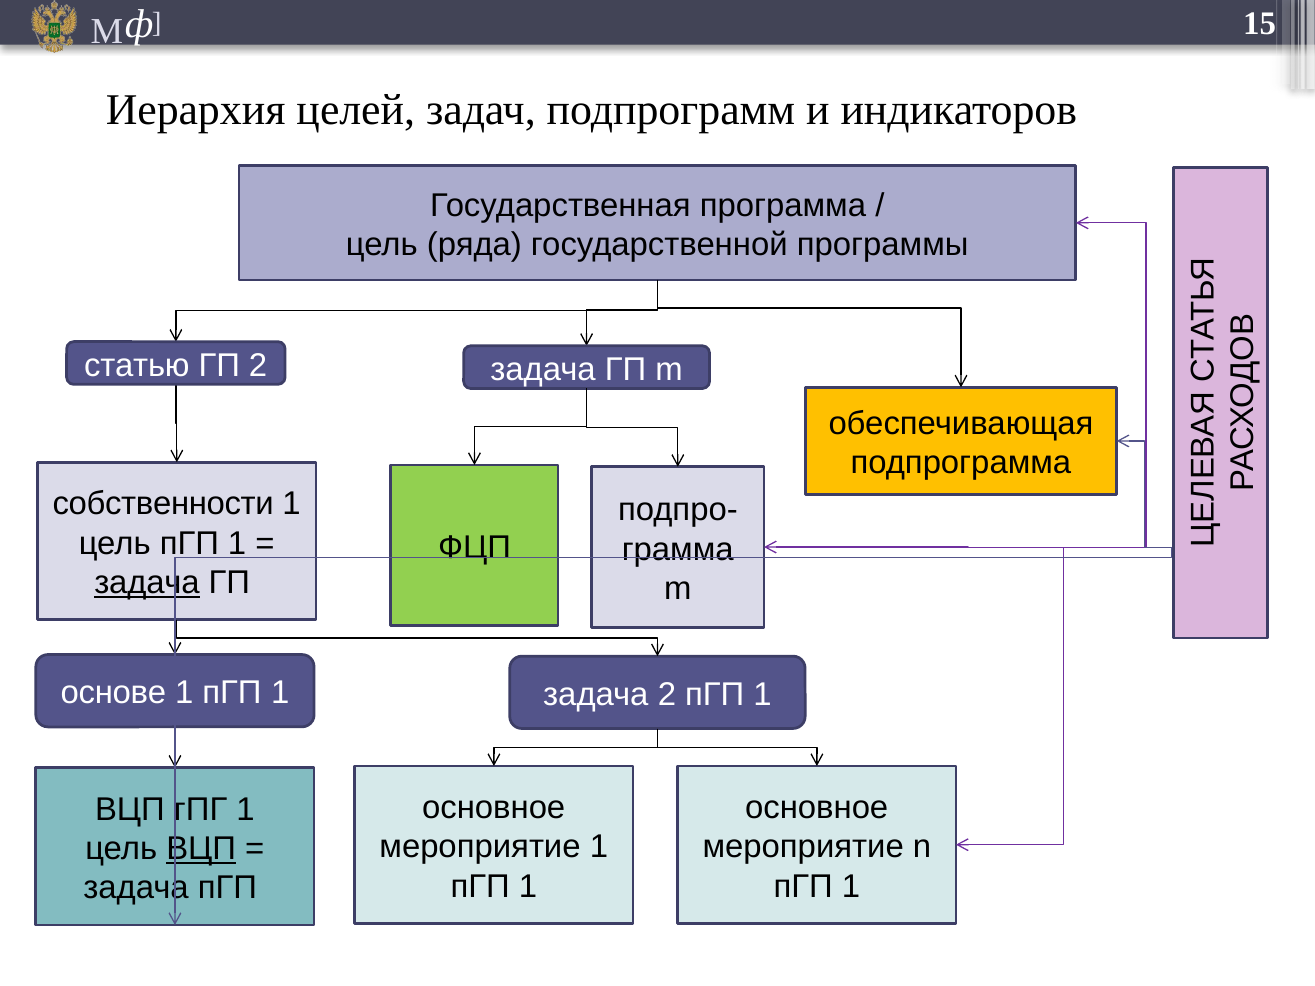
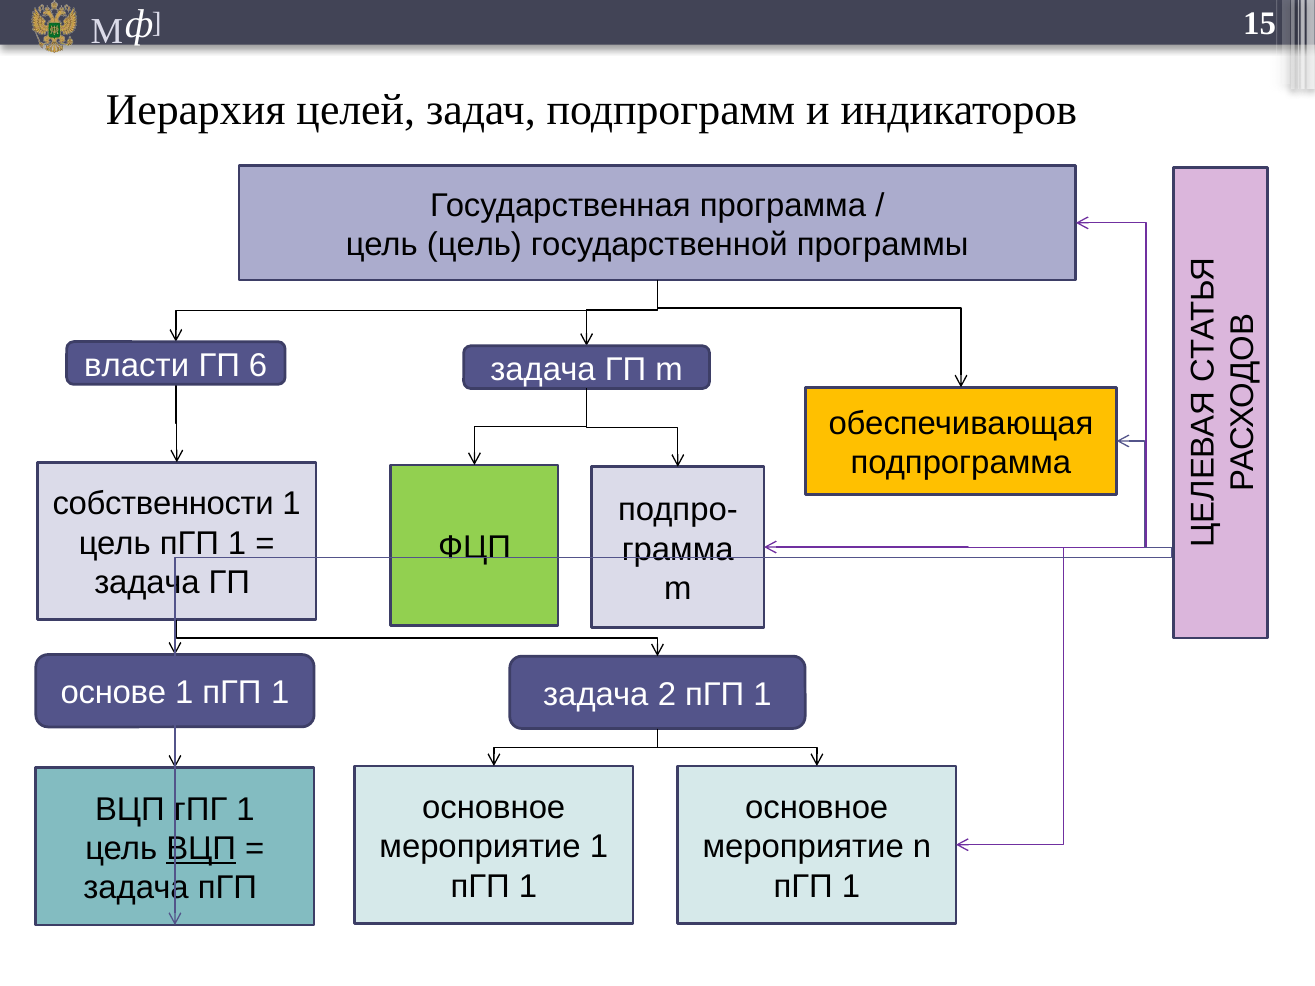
цель ряда: ряда -> цель (474, 245)
статью: статью -> власти (137, 365)
ГП 2: 2 -> 6 (258, 365)
задача underline: present -> none (147, 583)
